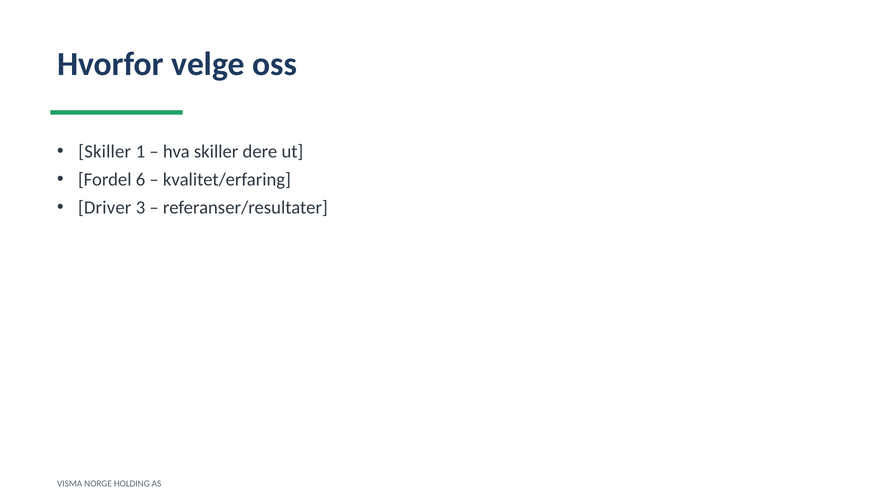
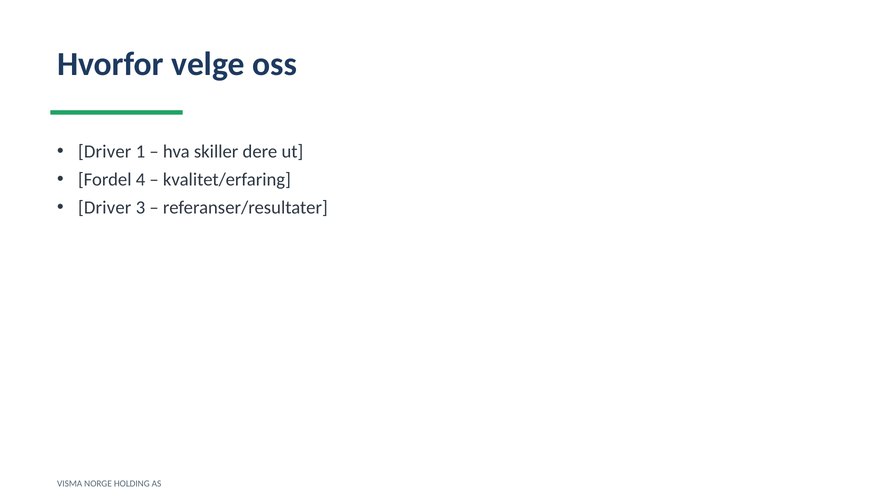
Skiller: Skiller -> Driver (105, 152)
6: 6 -> 4 (141, 180)
